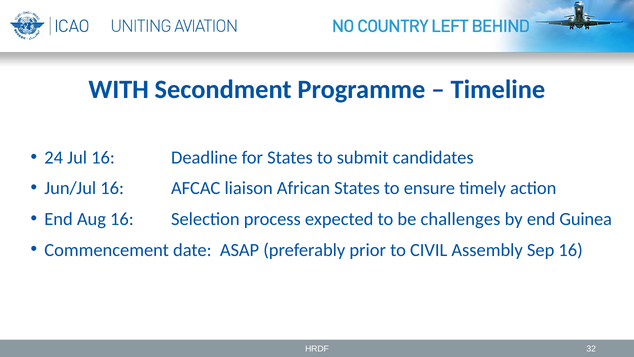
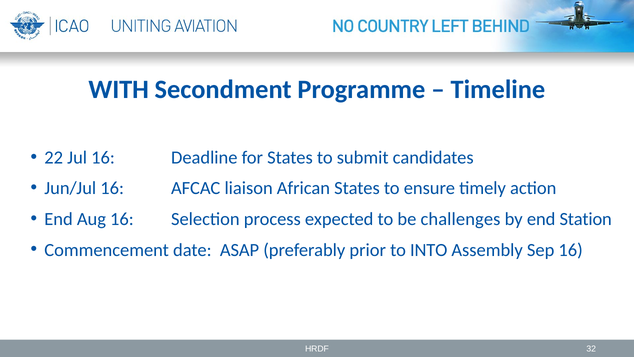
24: 24 -> 22 (54, 157)
Guinea: Guinea -> Station (586, 219)
CIVIL: CIVIL -> INTO (429, 250)
